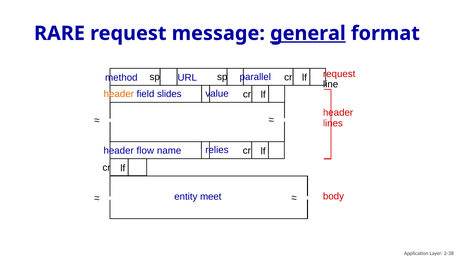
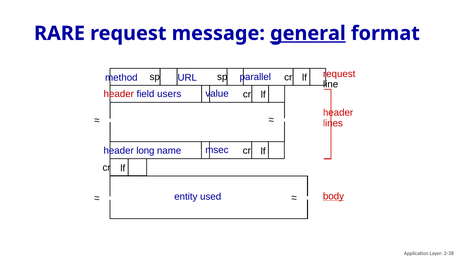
header colour: orange -> red (119, 94)
slides: slides -> users (169, 94)
relies: relies -> msec (217, 150)
flow: flow -> long (145, 151)
body underline: none -> present (333, 196)
meet: meet -> used (211, 197)
